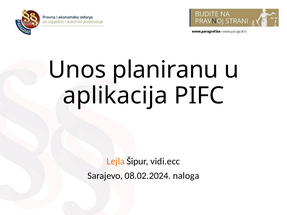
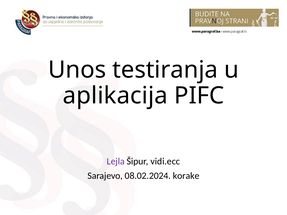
planiranu: planiranu -> testiranja (165, 70)
Lejla colour: orange -> purple (116, 162)
naloga: naloga -> korake (186, 176)
